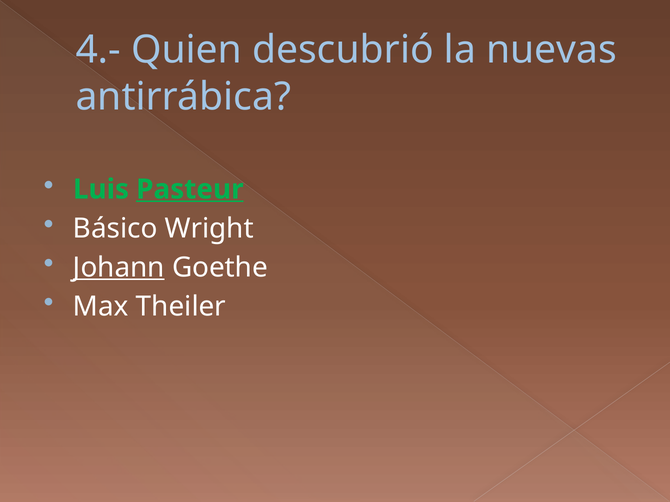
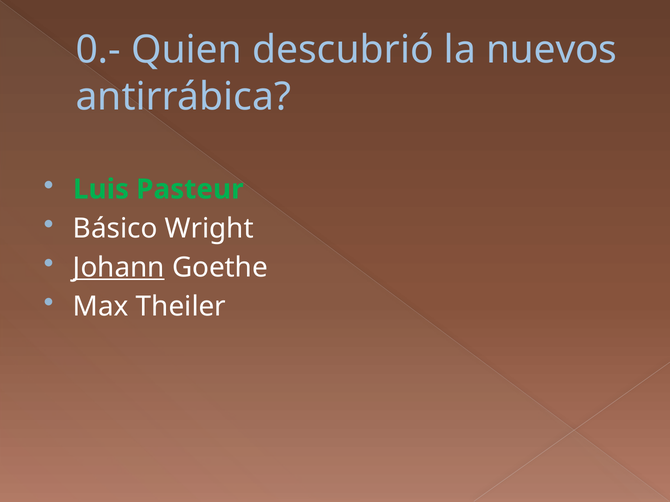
4.-: 4.- -> 0.- (98, 50)
nuevas: nuevas -> nuevos (552, 50)
Pasteur underline: present -> none (190, 189)
